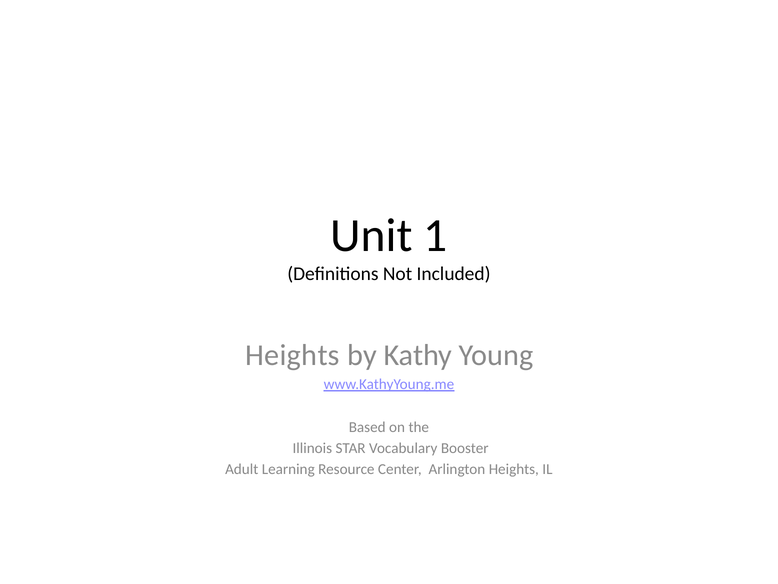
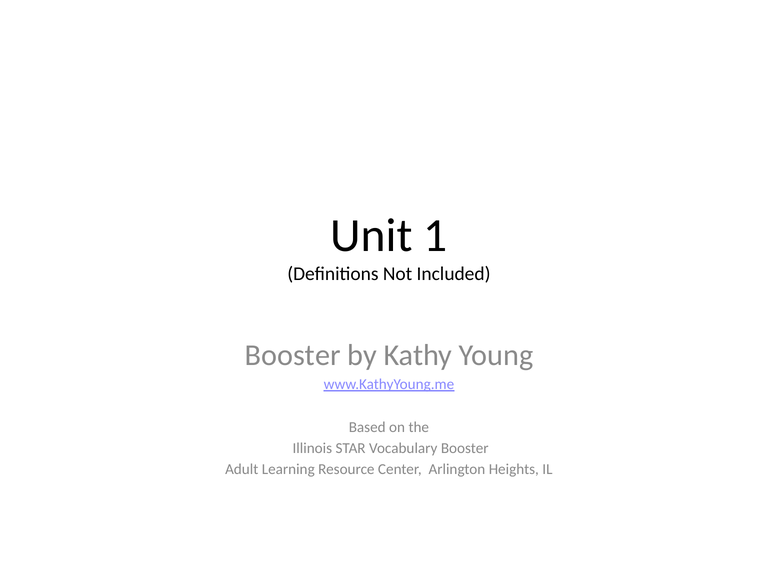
Heights: Heights -> Booster (293, 355)
